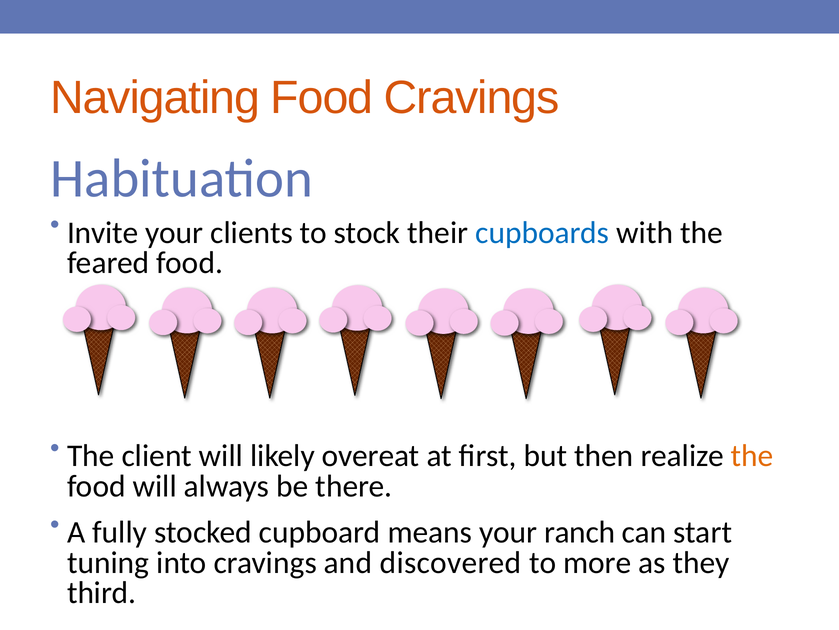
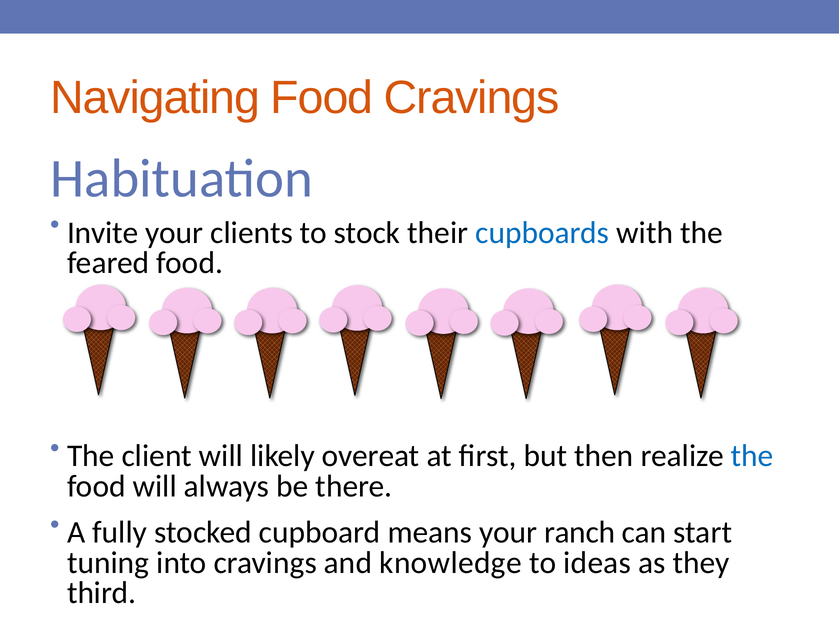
the colour: orange -> blue (752, 455)
discovered: discovered -> knowledge (451, 562)
more: more -> ideas (597, 562)
